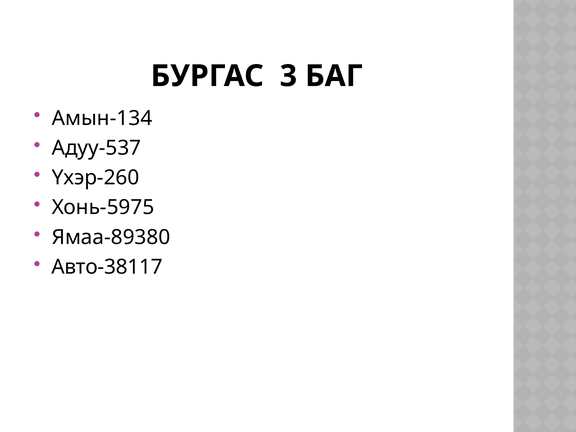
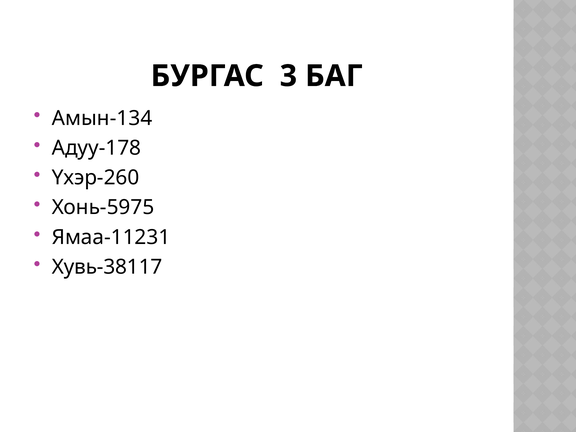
Адуу-537: Адуу-537 -> Адуу-178 (96, 148)
Ямаа-89380: Ямаа-89380 -> Ямаа-11231 (111, 237)
Авто-38117: Авто-38117 -> Хувь-38117 (107, 267)
